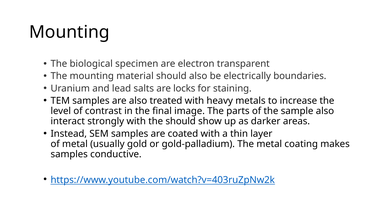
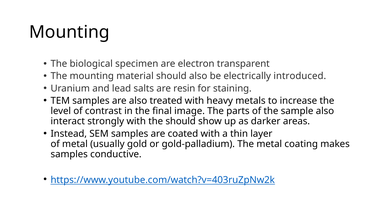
boundaries: boundaries -> introduced (300, 76)
locks: locks -> resin (184, 88)
